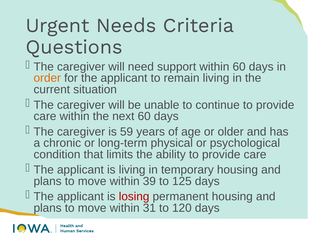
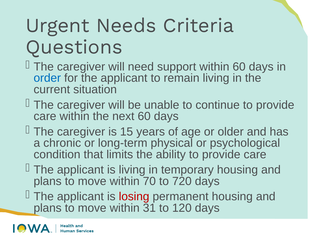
order colour: orange -> blue (47, 78)
59: 59 -> 15 (127, 132)
39: 39 -> 70 (149, 181)
125: 125 -> 720 (182, 181)
